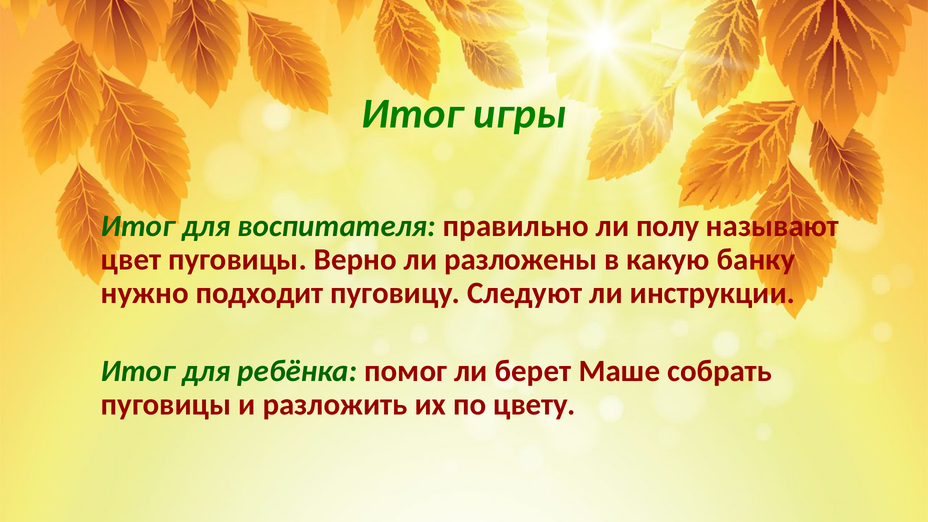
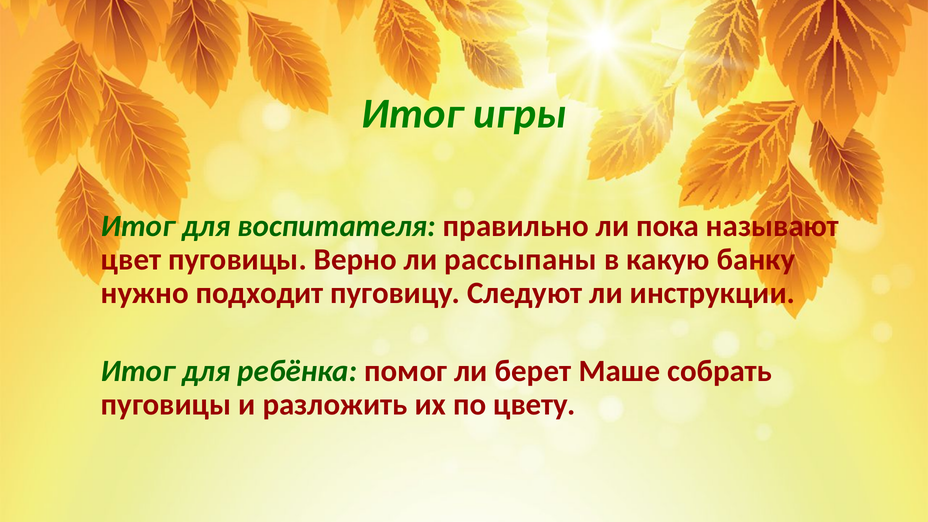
полу: полу -> пока (668, 226)
разложены: разложены -> рассыпаны (521, 260)
